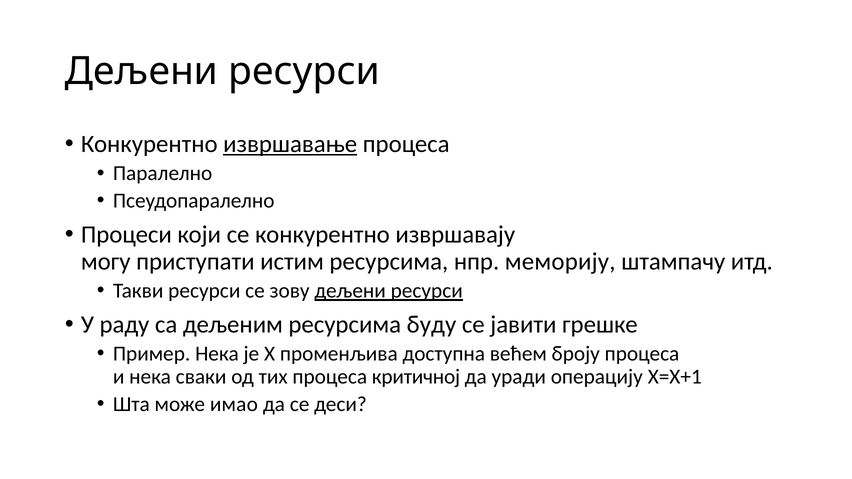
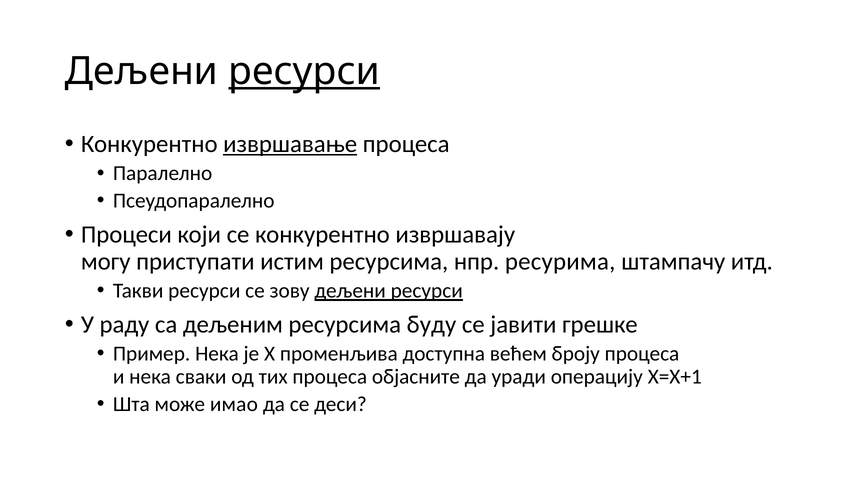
ресурси underline: none -> present (304, 72)
меморију: меморију -> ресурима (560, 261)
критичној: критичној -> објасните (416, 377)
